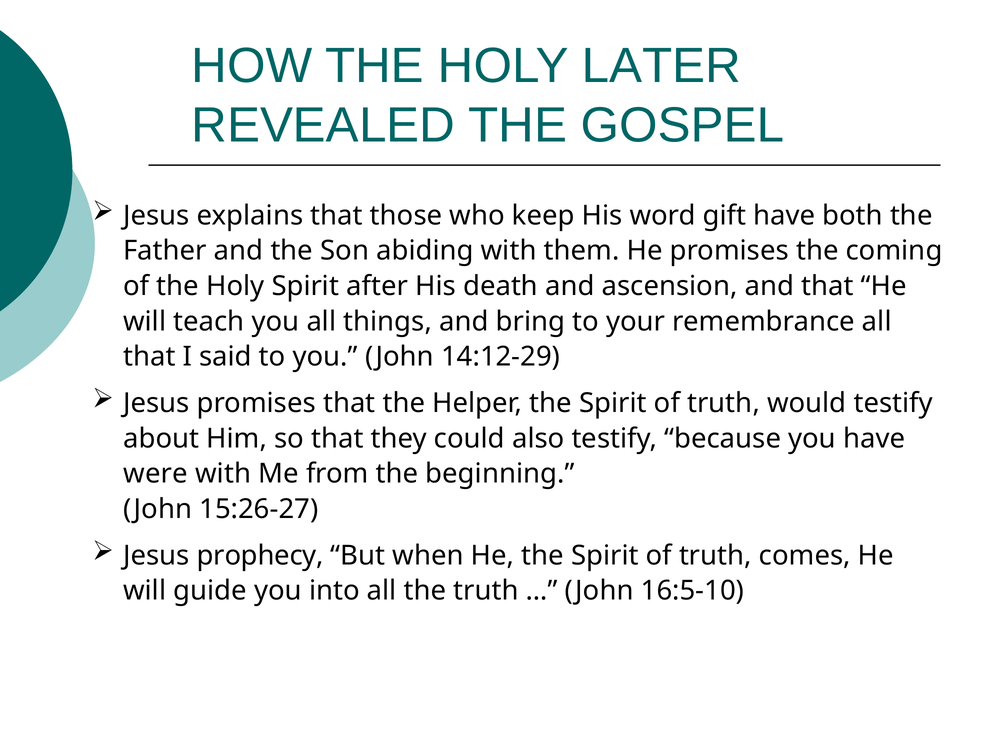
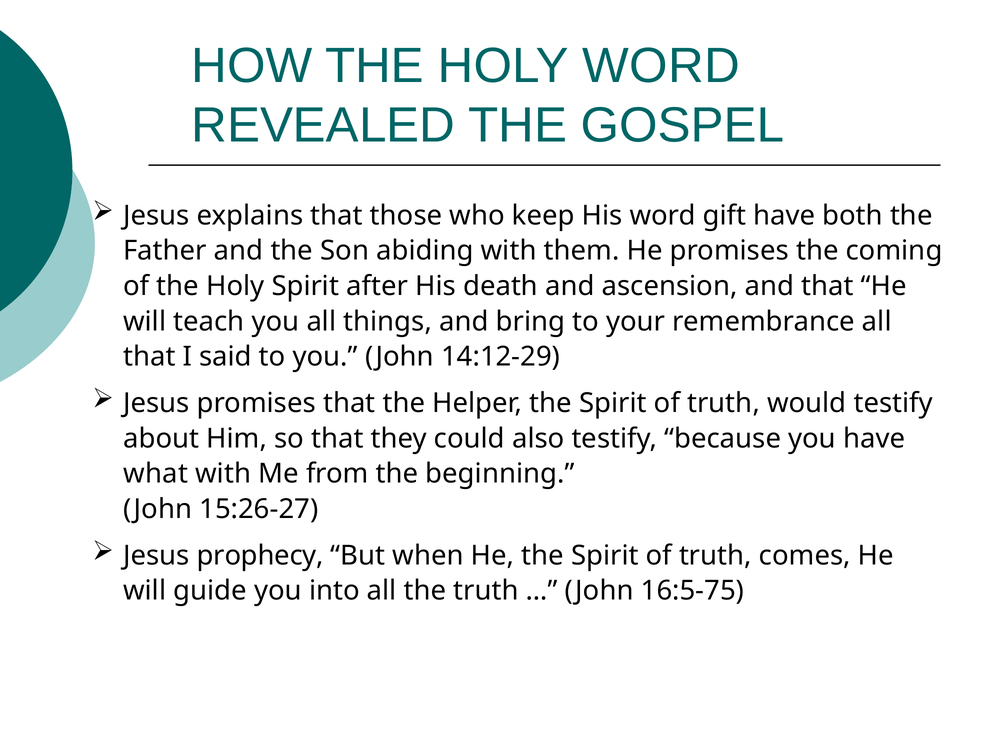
HOLY LATER: LATER -> WORD (661, 66)
were: were -> what (156, 473)
16:5-10: 16:5-10 -> 16:5-75 (692, 590)
